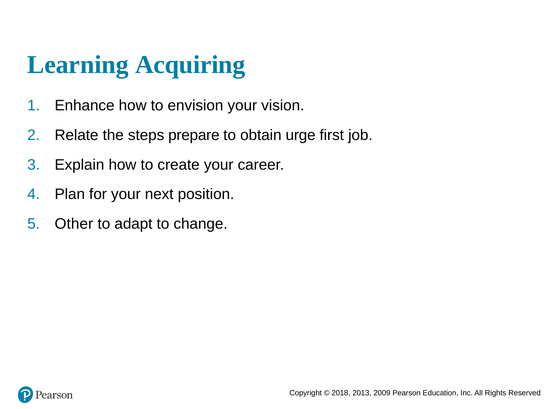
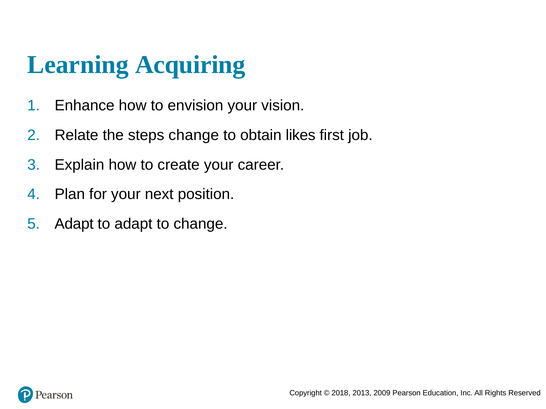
steps prepare: prepare -> change (194, 135)
urge: urge -> likes (301, 135)
Other: Other -> Adapt (74, 224)
